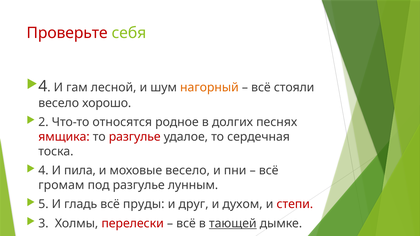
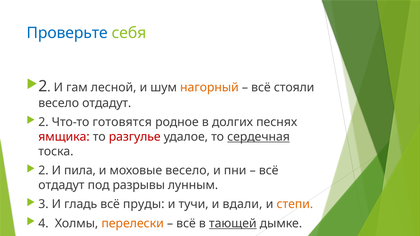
Проверьте colour: red -> blue (67, 33)
4: 4 -> 2 (43, 87)
весело хорошо: хорошо -> отдадут (107, 103)
относятся: относятся -> готовятся (122, 122)
сердечная underline: none -> present (259, 137)
4: 4 -> 2 (43, 171)
громам: громам -> отдадут (61, 185)
под разгулье: разгулье -> разрывы (139, 185)
5: 5 -> 3 (43, 204)
друг: друг -> тучи (194, 204)
духом: духом -> вдали (242, 204)
степи colour: red -> orange (295, 204)
3: 3 -> 4 (43, 224)
перелески colour: red -> orange (133, 224)
